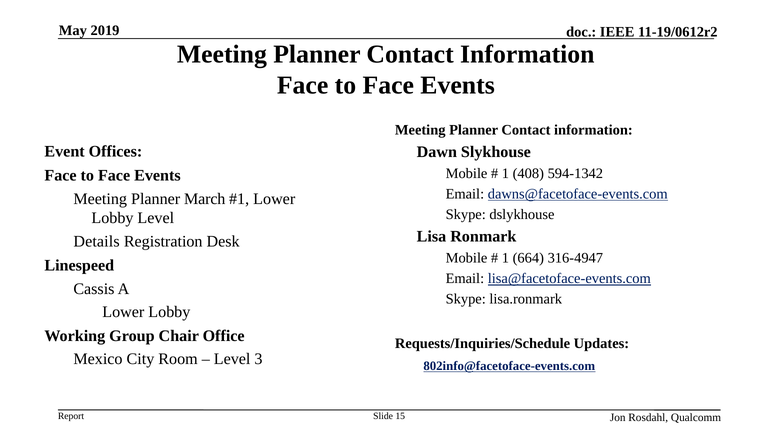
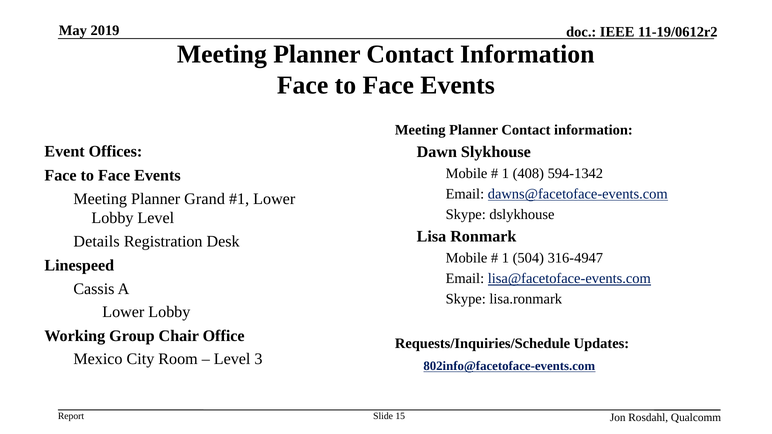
March: March -> Grand (205, 199)
664: 664 -> 504 (528, 258)
